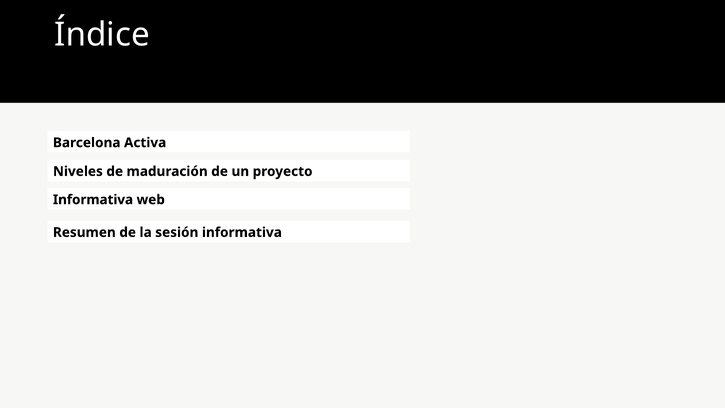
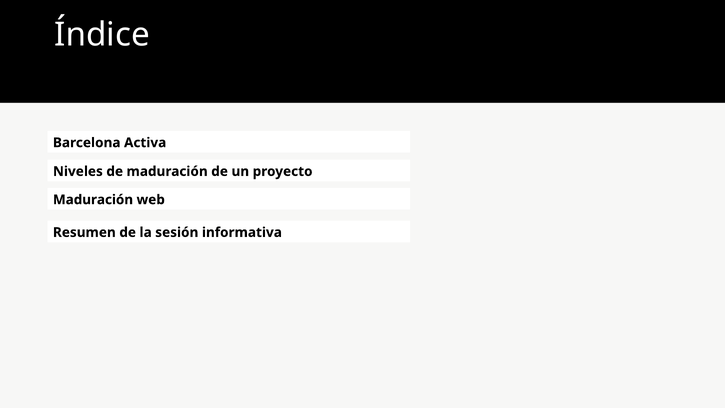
Informativa: Informativa -> Maduración (93, 200)
